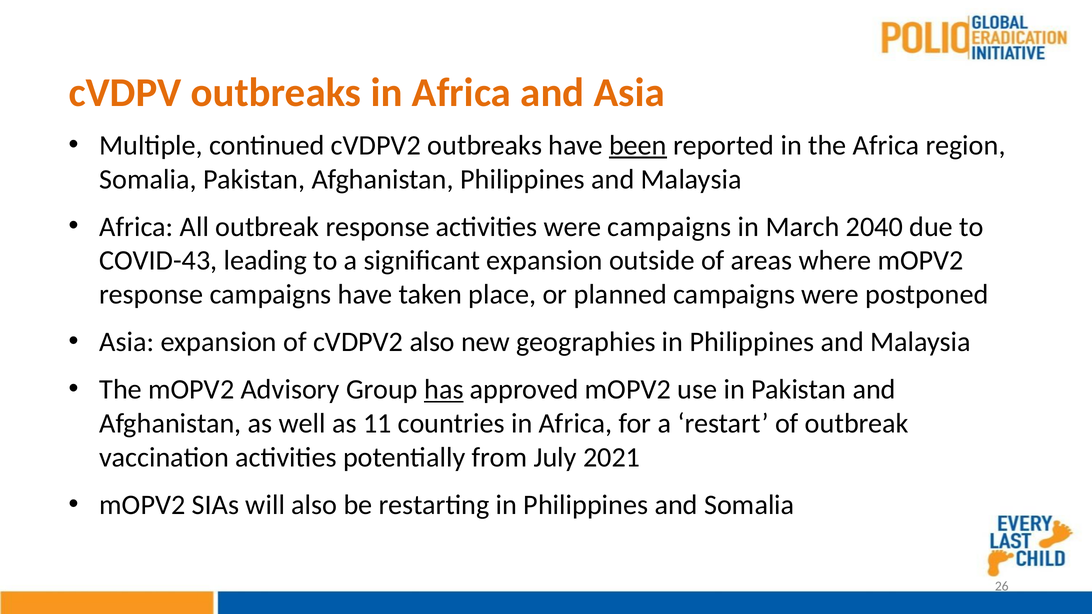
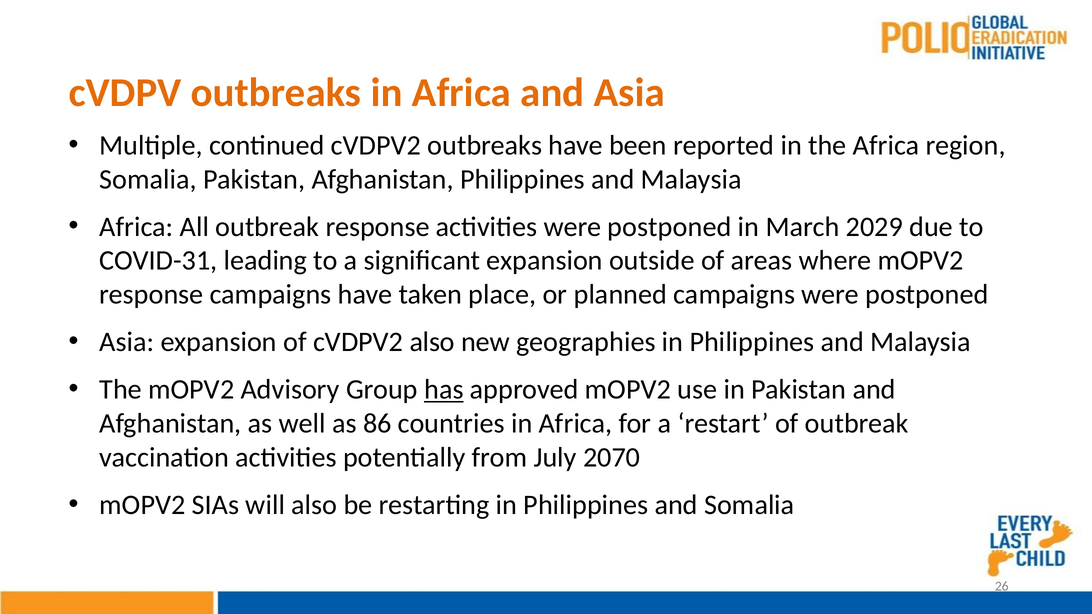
been underline: present -> none (638, 145)
activities were campaigns: campaigns -> postponed (670, 227)
2040: 2040 -> 2029 (874, 227)
COVID-43: COVID-43 -> COVID-31 (158, 261)
11: 11 -> 86 (377, 424)
2021: 2021 -> 2070 (612, 457)
